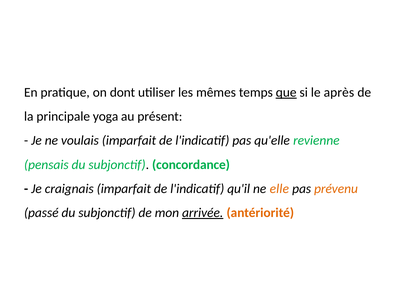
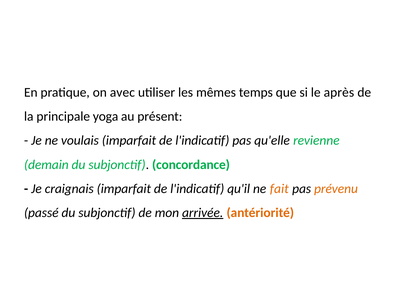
dont: dont -> avec (122, 92)
que underline: present -> none (286, 92)
pensais: pensais -> demain (46, 164)
elle: elle -> fait (279, 189)
